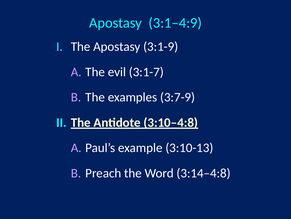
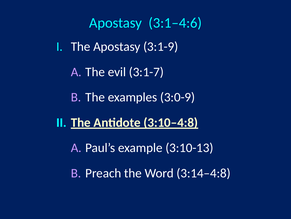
3:1‒4:9: 3:1‒4:9 -> 3:1‒4:6 (175, 23)
3:7-9: 3:7-9 -> 3:0-9 (178, 97)
